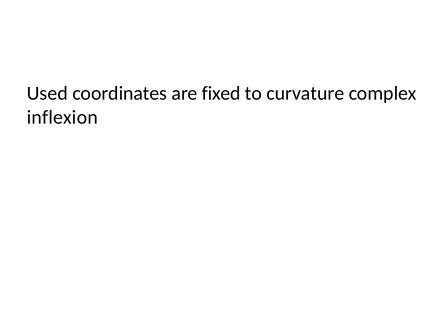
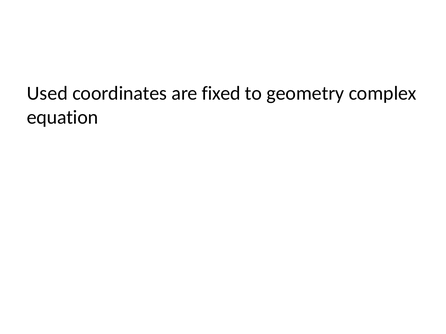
curvature: curvature -> geometry (305, 94)
inflexion: inflexion -> equation (62, 117)
